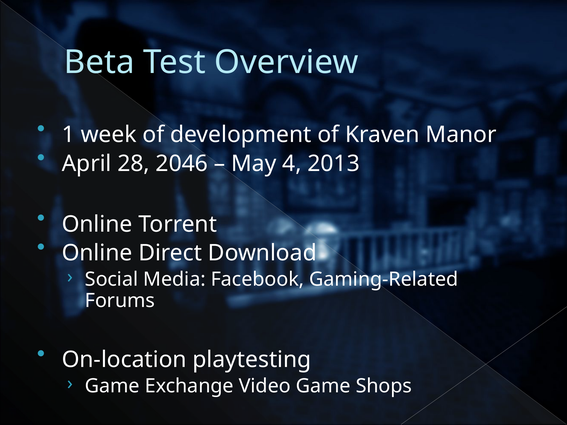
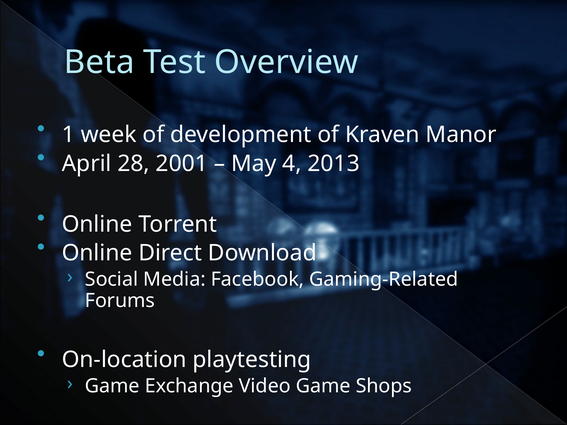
2046: 2046 -> 2001 (182, 164)
